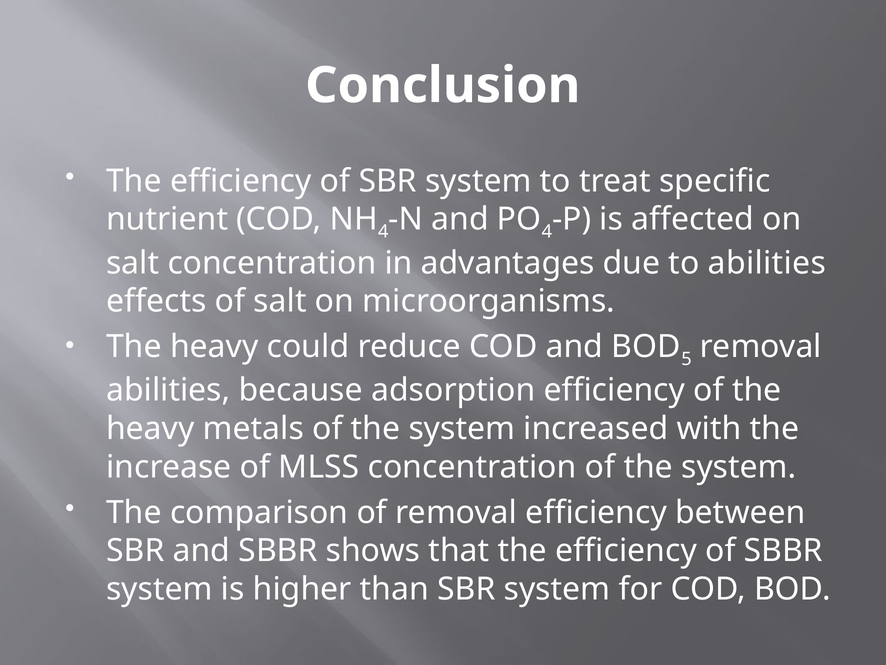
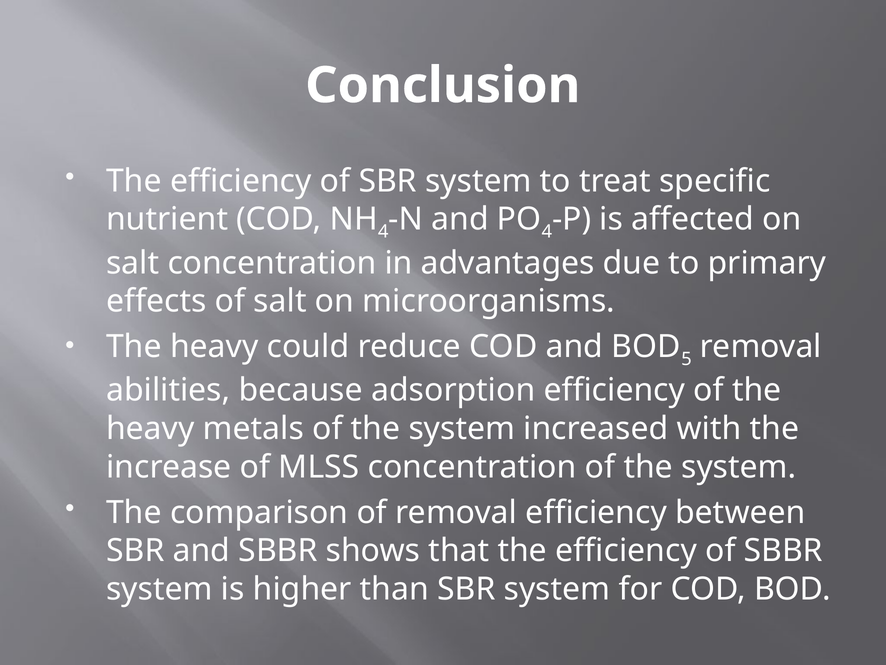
to abilities: abilities -> primary (767, 263)
